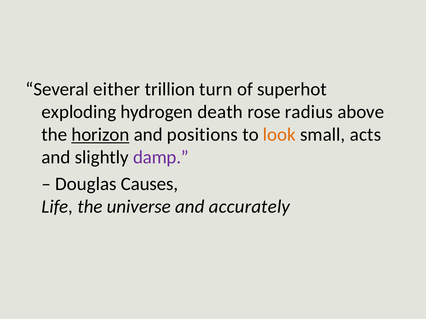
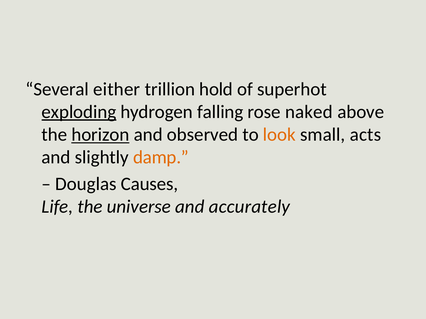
turn: turn -> hold (216, 89)
exploding underline: none -> present (79, 112)
death: death -> falling (220, 112)
radius: radius -> naked (309, 112)
positions: positions -> observed (203, 135)
damp colour: purple -> orange (161, 158)
